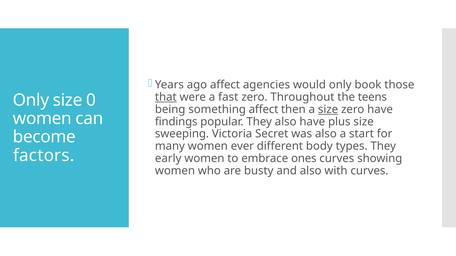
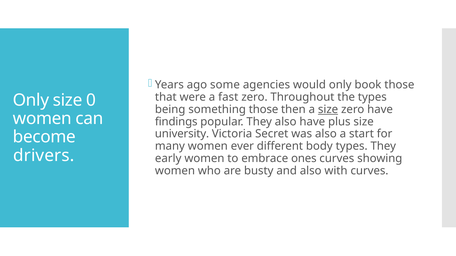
ago affect: affect -> some (225, 85)
that underline: present -> none (166, 97)
the teens: teens -> types (372, 97)
something affect: affect -> those (264, 110)
sweeping: sweeping -> university (182, 134)
factors: factors -> drivers (44, 156)
